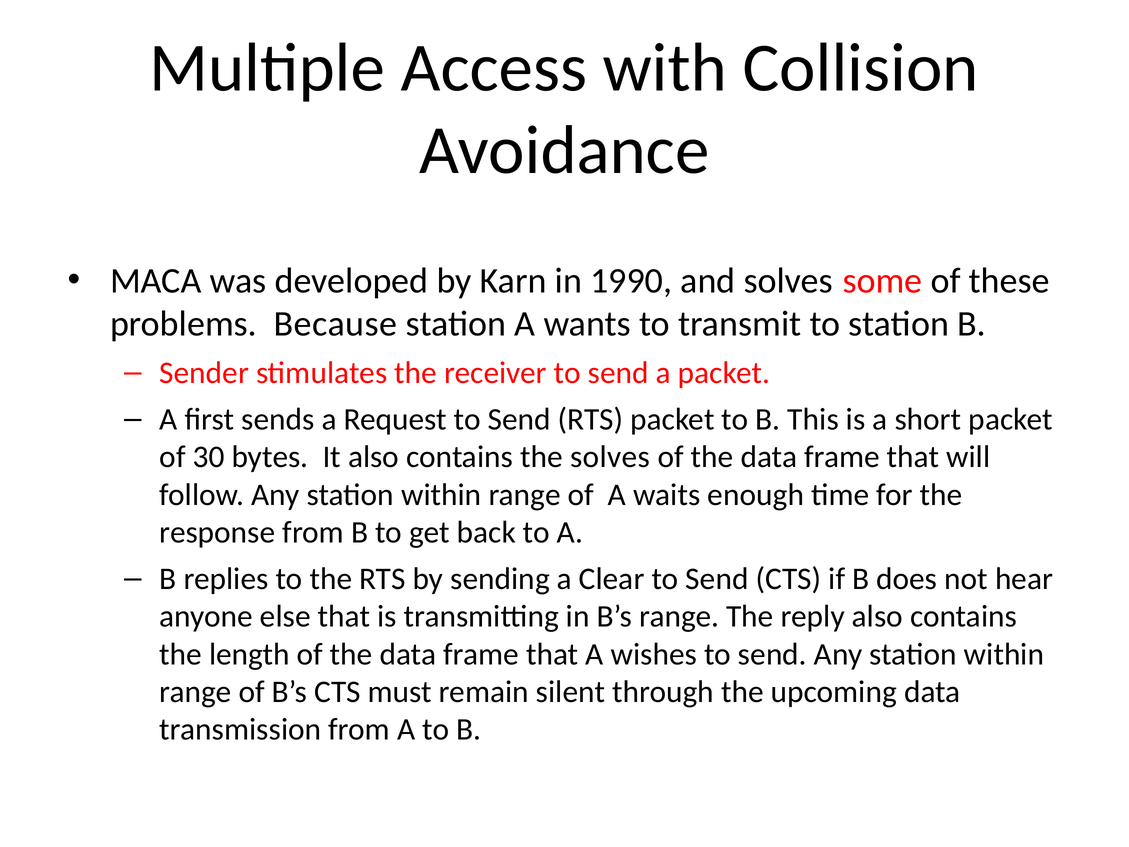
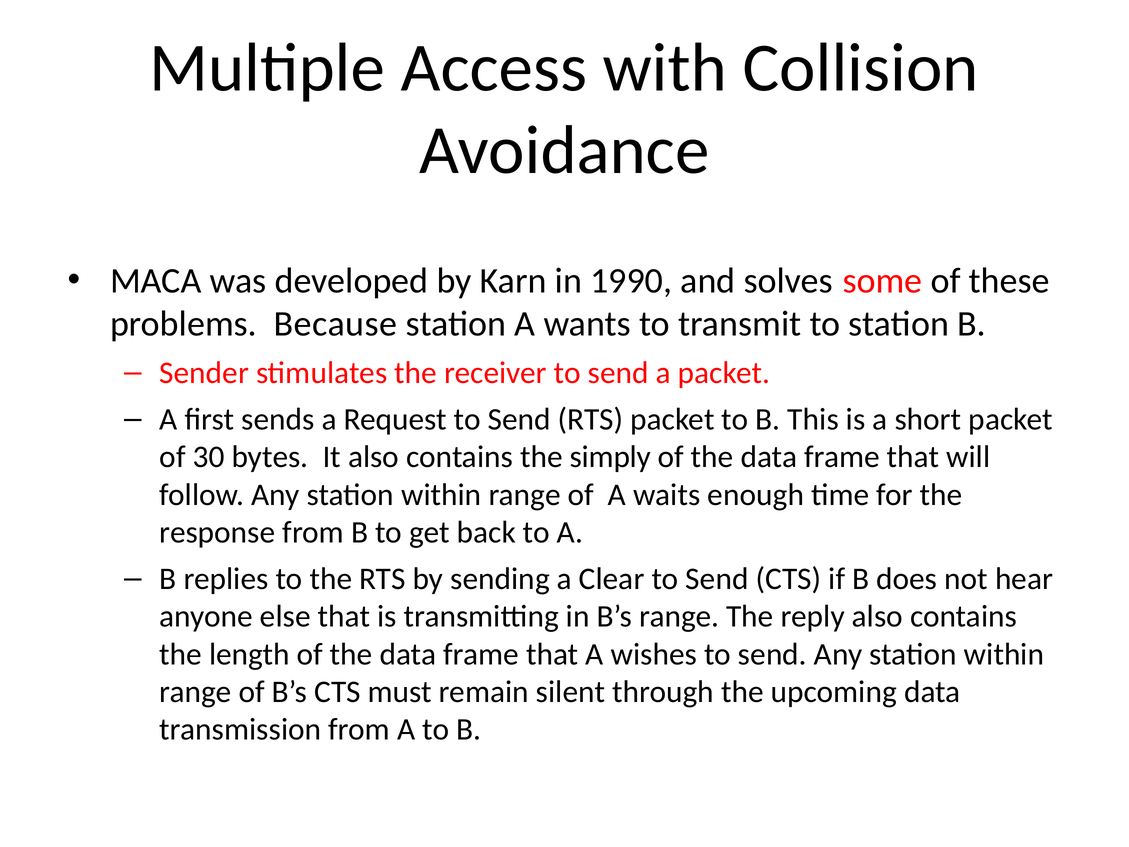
the solves: solves -> simply (610, 457)
